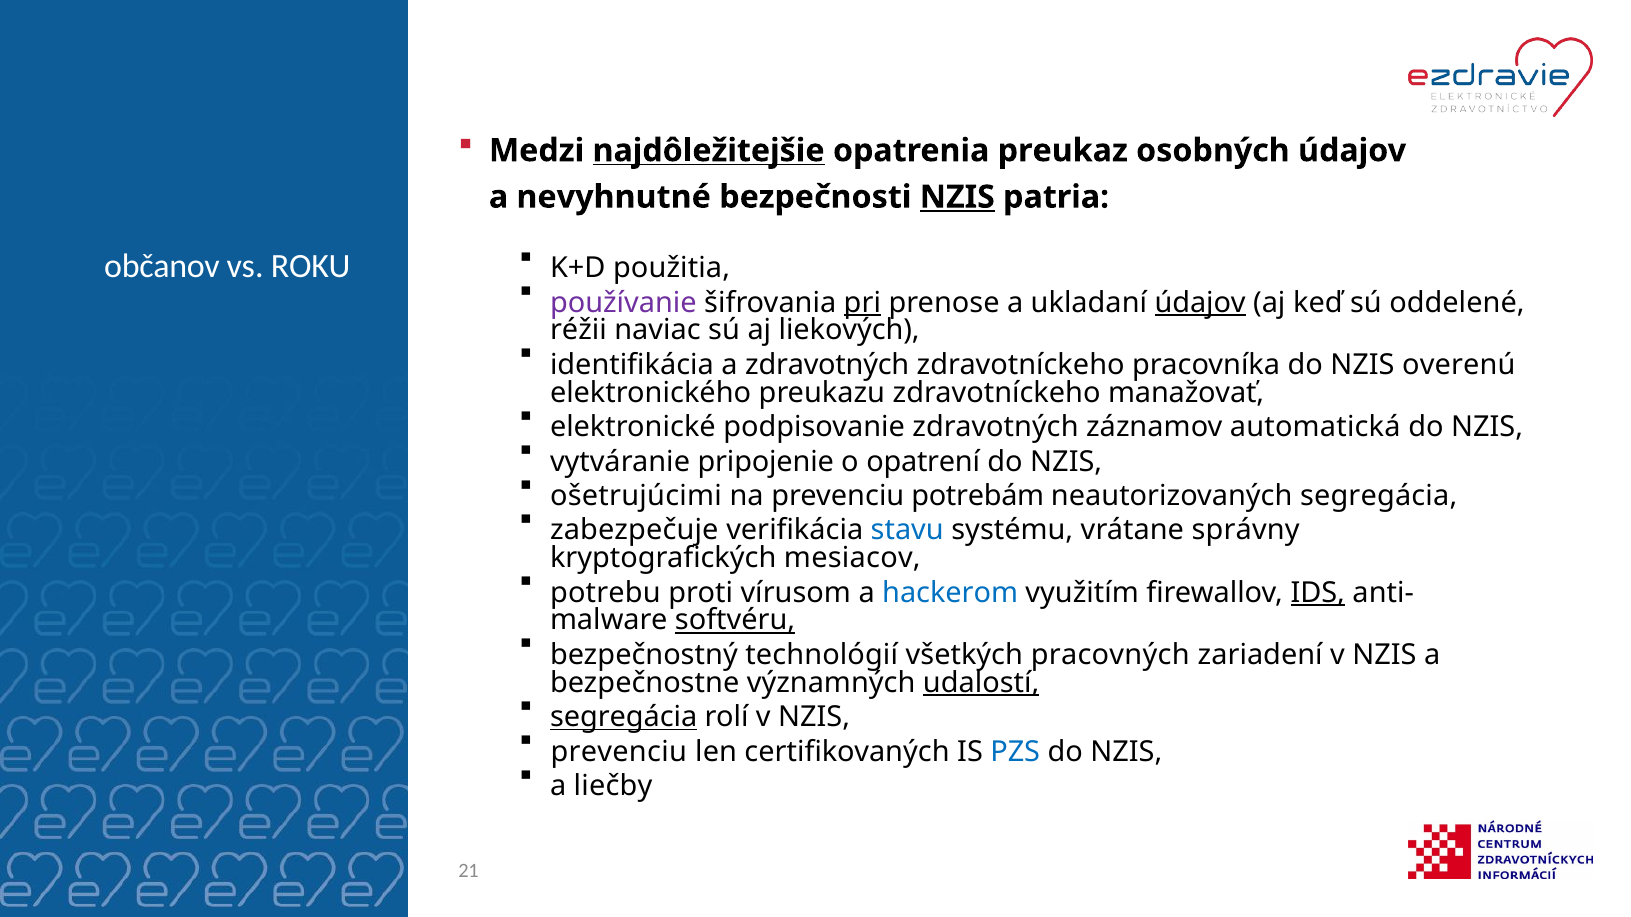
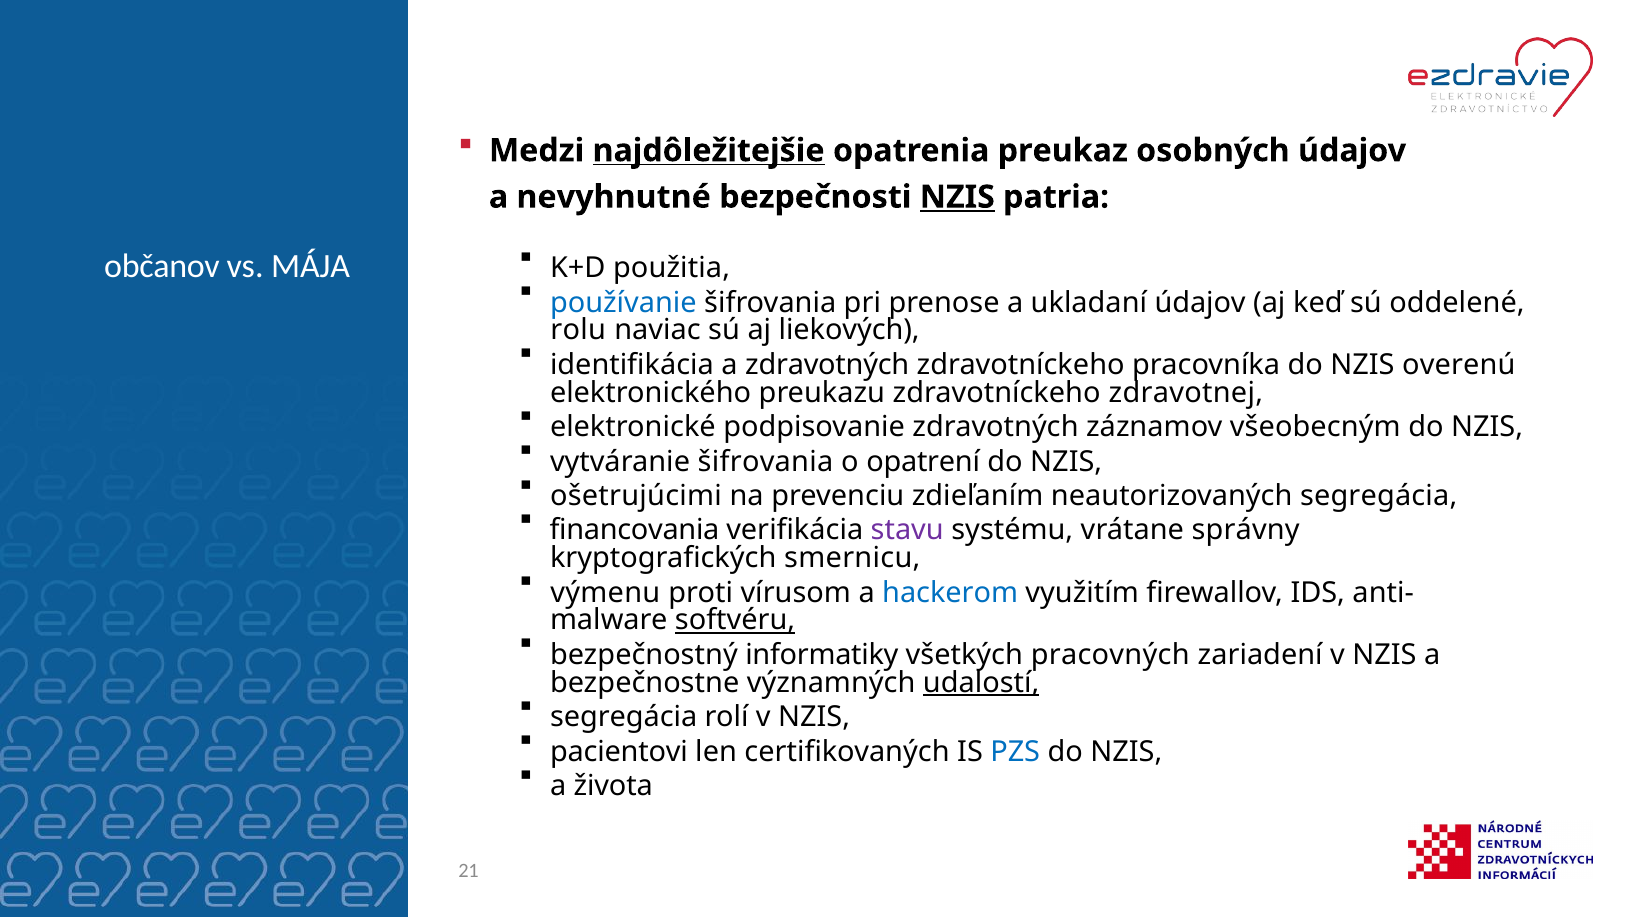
ROKU: ROKU -> MÁJA (311, 267)
používanie colour: purple -> blue (623, 303)
pri underline: present -> none (862, 303)
údajov underline: present -> none (1200, 303)
réžii: réžii -> rolu (578, 331)
manažovať: manažovať -> zdravotnej (1186, 393)
automatická: automatická -> všeobecným (1315, 427)
vytváranie pripojenie: pripojenie -> šifrovania (766, 462)
potrebám: potrebám -> zdieľaním (978, 496)
zabezpečuje: zabezpečuje -> financovania (634, 531)
stavu colour: blue -> purple (907, 531)
mesiacov: mesiacov -> smernicu (852, 558)
potrebu: potrebu -> výmenu (605, 593)
IDS underline: present -> none (1318, 593)
technológií: technológií -> informatiky (822, 655)
segregácia underline: present -> none (624, 717)
prevenciu: prevenciu -> pacientovi (619, 752)
liečby: liečby -> života (613, 786)
